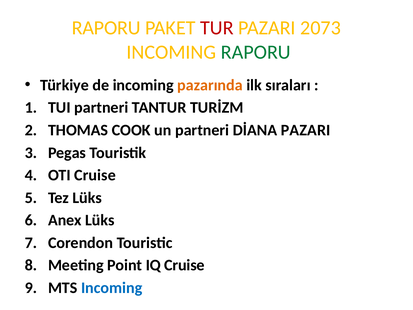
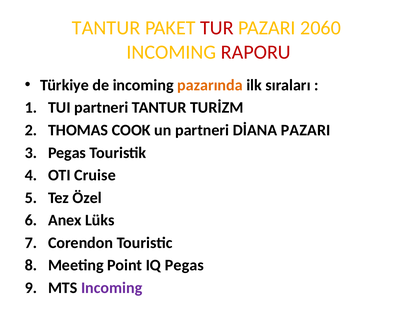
RAPORU: RAPORU -> TANTUR (106, 28)
2073: 2073 -> 2060 (321, 28)
RAPORU colour: green -> red (256, 52)
Tez Lüks: Lüks -> Özel (87, 198)
IQ Cruise: Cruise -> Pegas (184, 265)
Incoming colour: blue -> purple (112, 288)
